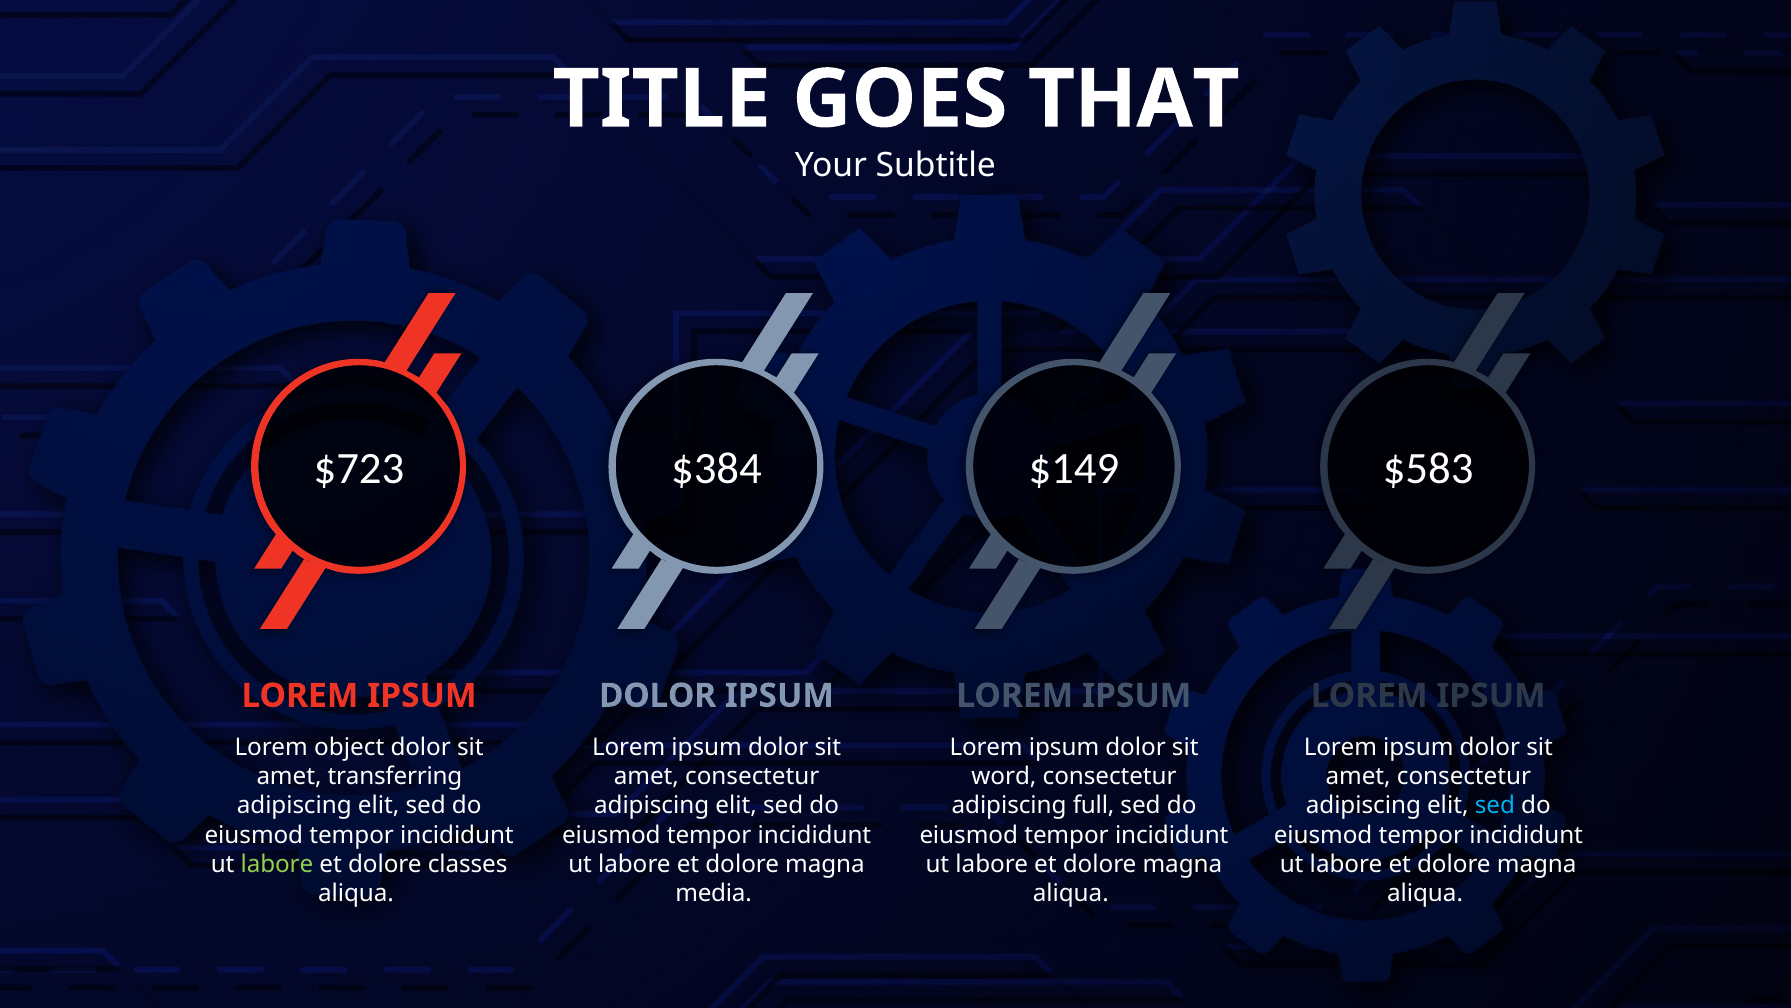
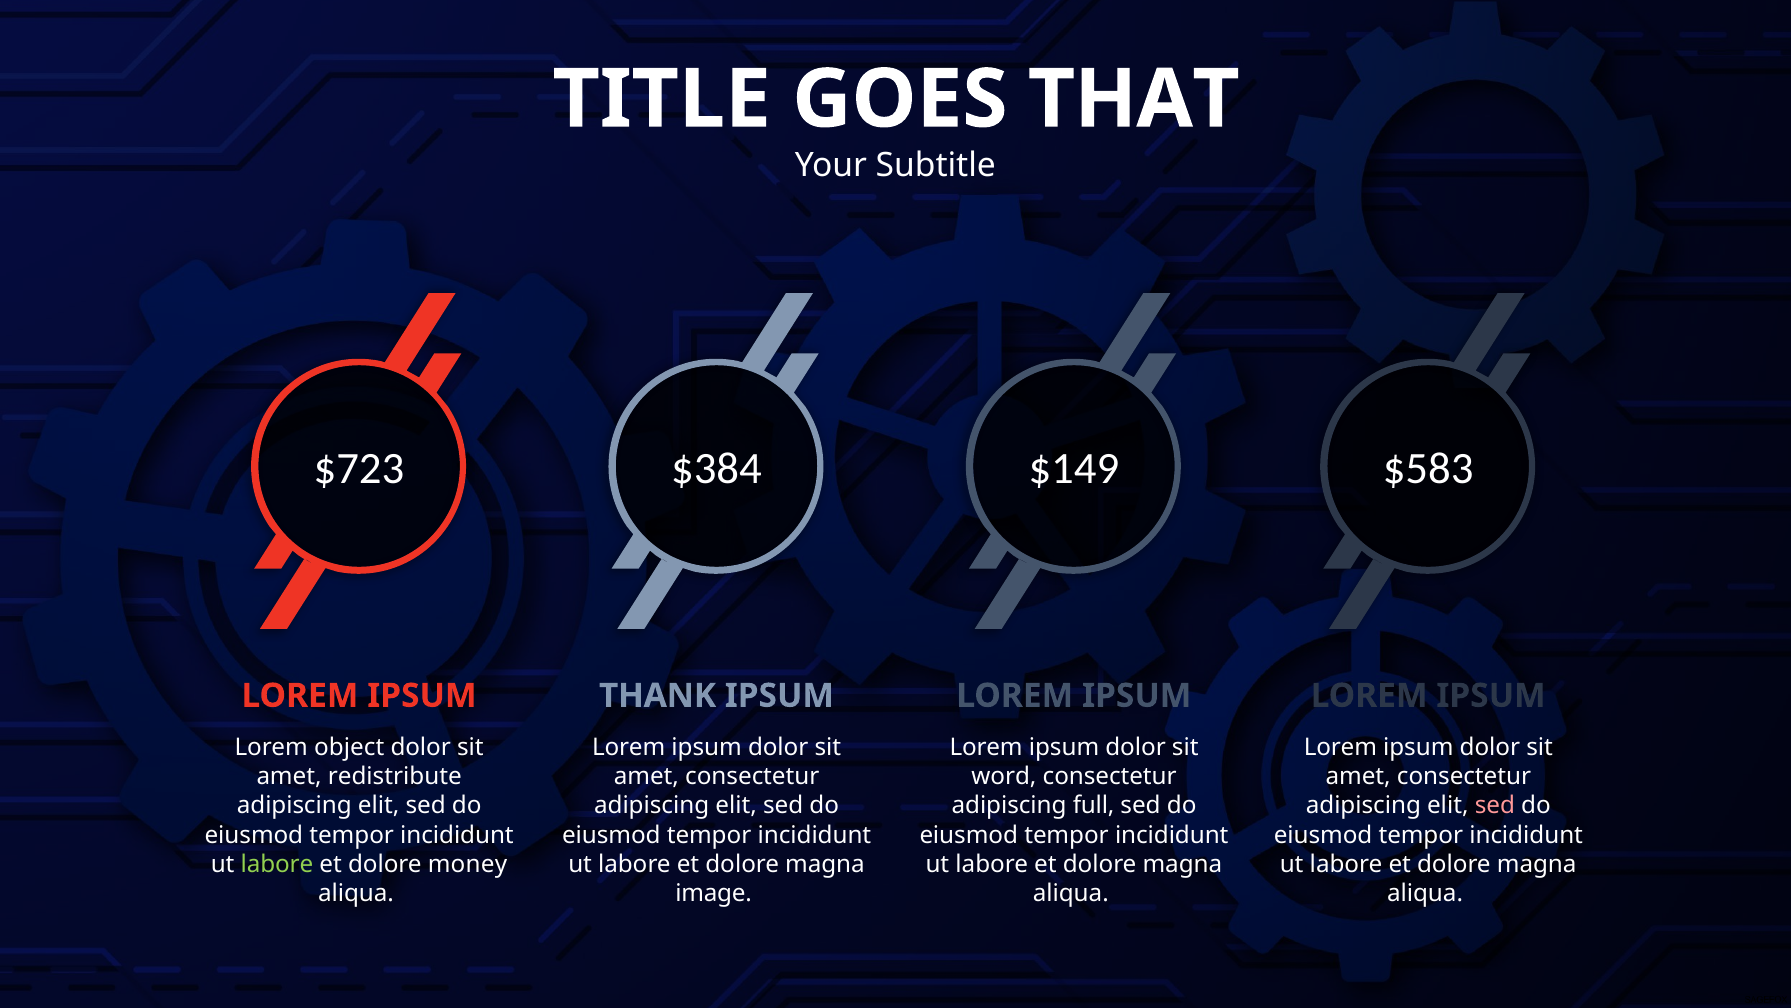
DOLOR: DOLOR -> THANK (658, 695)
transferring: transferring -> redistribute (395, 776)
sed colour: light blue -> pink (1495, 805)
classes: classes -> money (467, 864)
media: media -> image (714, 893)
